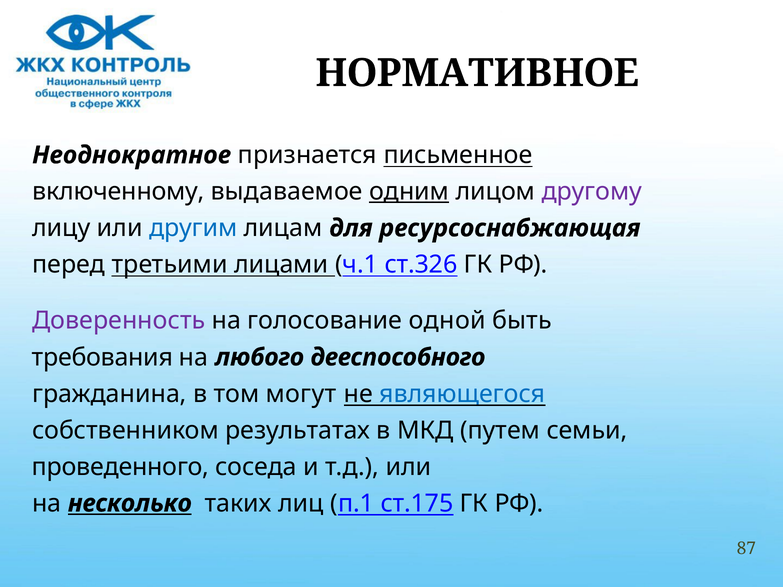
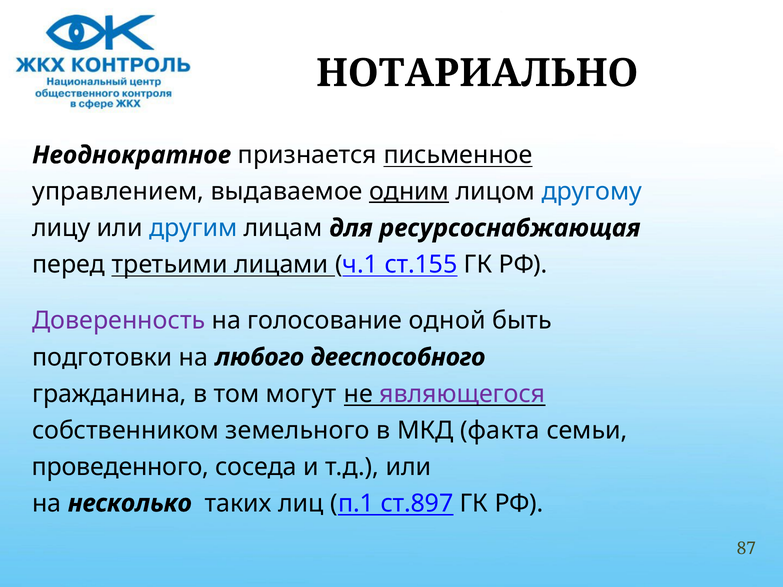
НОРМАТИВНОЕ: НОРМАТИВНОЕ -> НОТАРИАЛЬНО (477, 73)
включенному: включенному -> управлением (118, 192)
другому colour: purple -> blue (592, 192)
ст.326: ст.326 -> ст.155 (421, 265)
требования: требования -> подготовки (102, 357)
являющегося colour: blue -> purple (462, 394)
результатах: результатах -> земельного (298, 430)
путем: путем -> факта (500, 430)
несколько underline: present -> none (130, 504)
ст.175: ст.175 -> ст.897 (417, 504)
